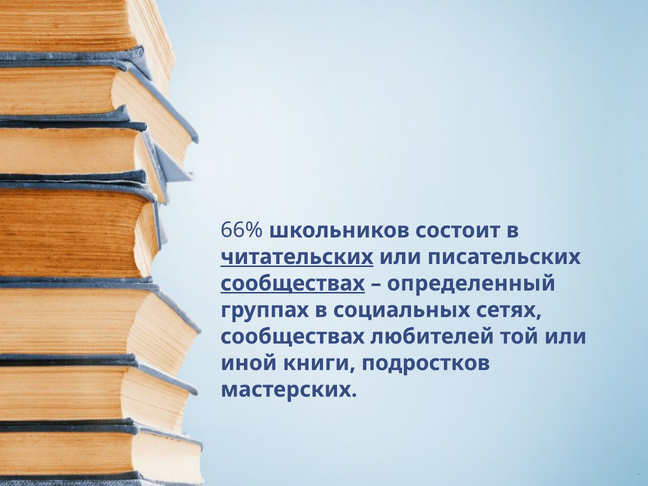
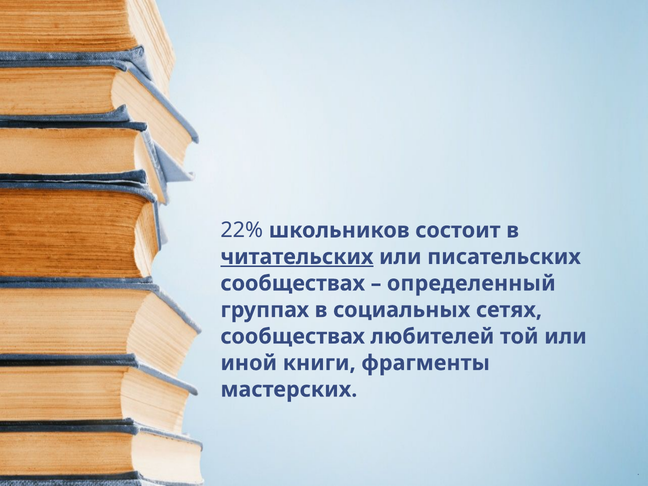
66%: 66% -> 22% (242, 230)
сообществах underline: present -> none (293, 283)
подростков: подростков -> фрагменты (426, 363)
